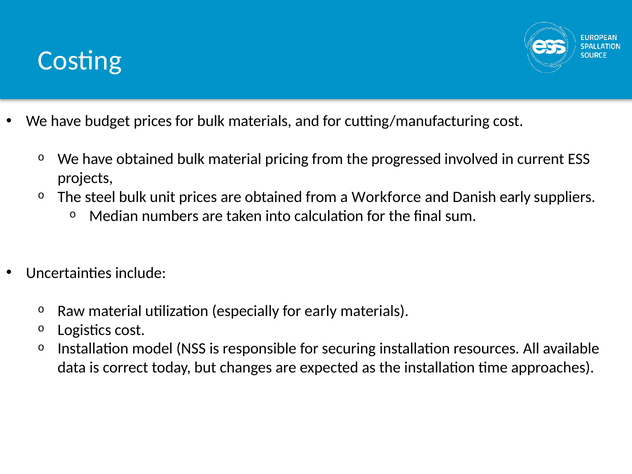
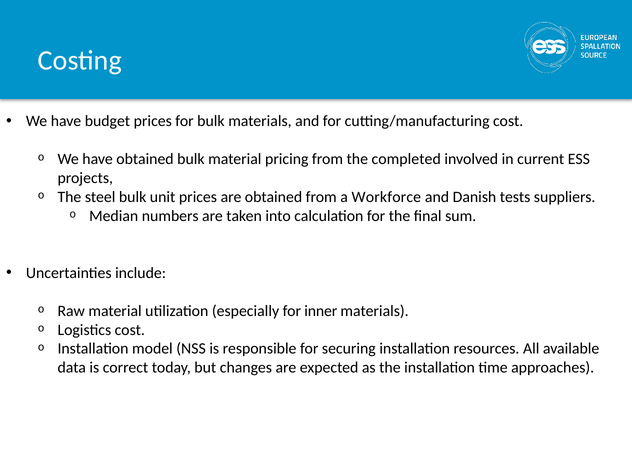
progressed: progressed -> completed (406, 159)
Danish early: early -> tests (515, 197)
for early: early -> inner (321, 311)
